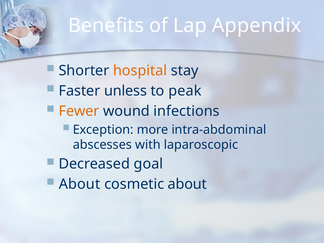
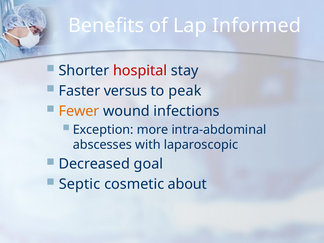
Appendix: Appendix -> Informed (257, 26)
hospital colour: orange -> red (140, 71)
unless: unless -> versus (126, 91)
About: About -> Septic (80, 184)
